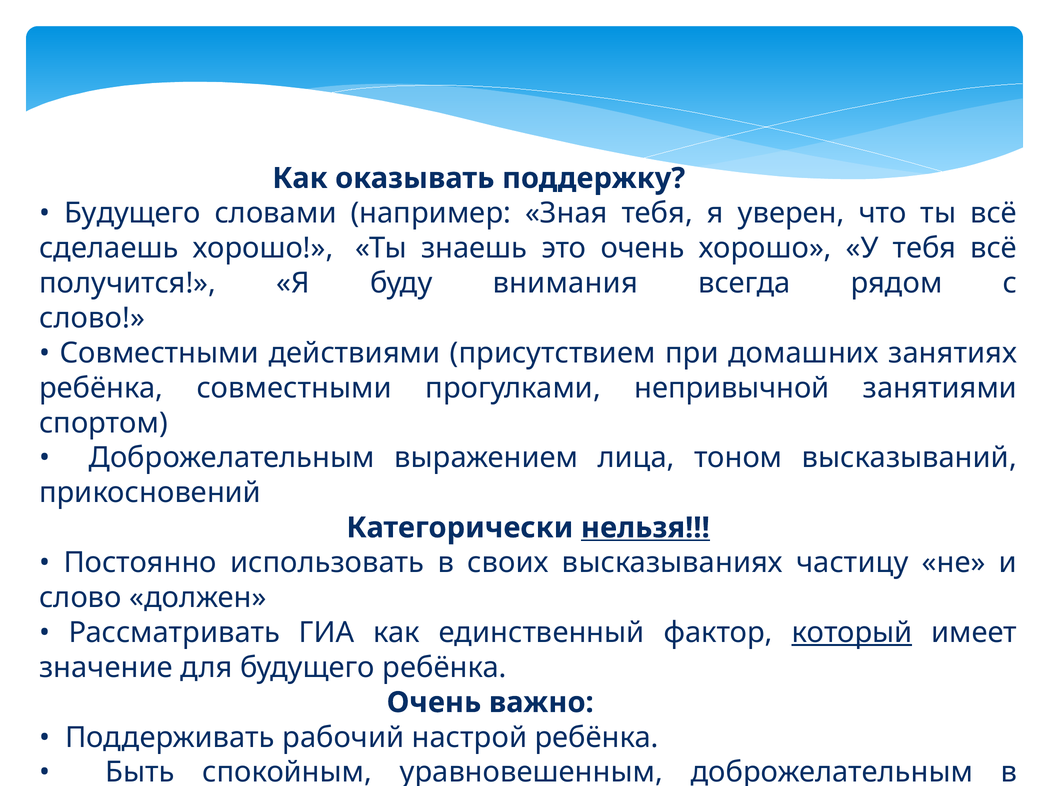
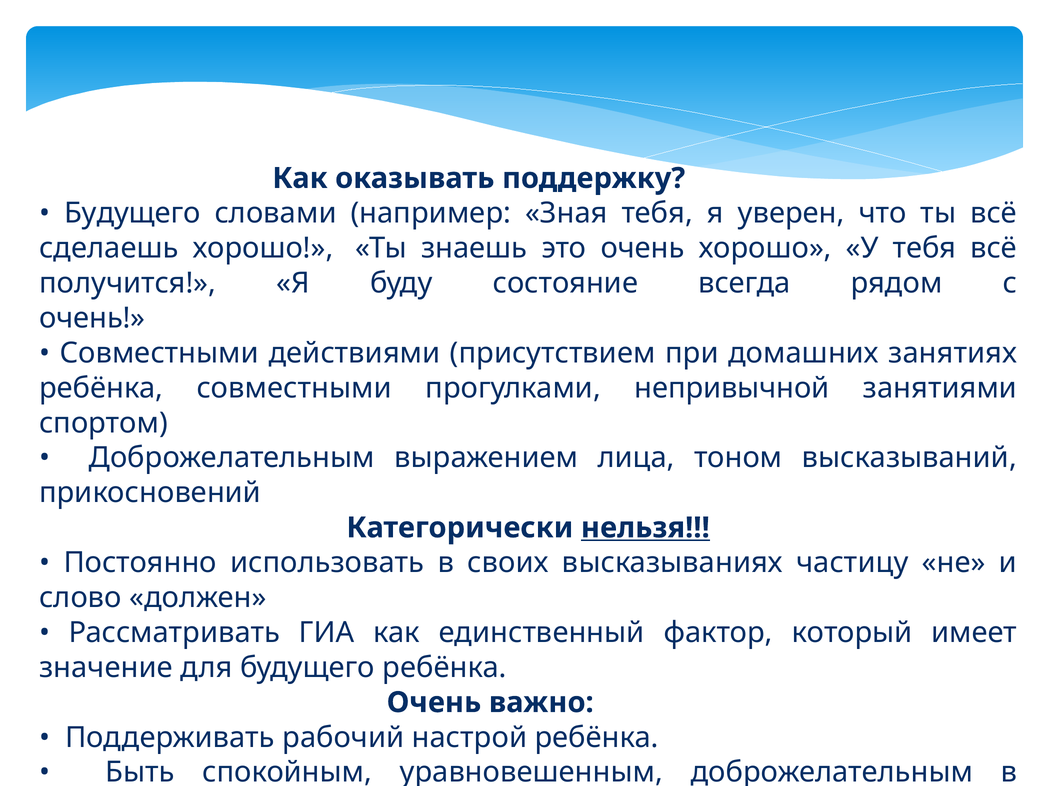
внимания: внимания -> состояние (565, 283)
слово: слово -> очень (92, 318)
который underline: present -> none (852, 633)
